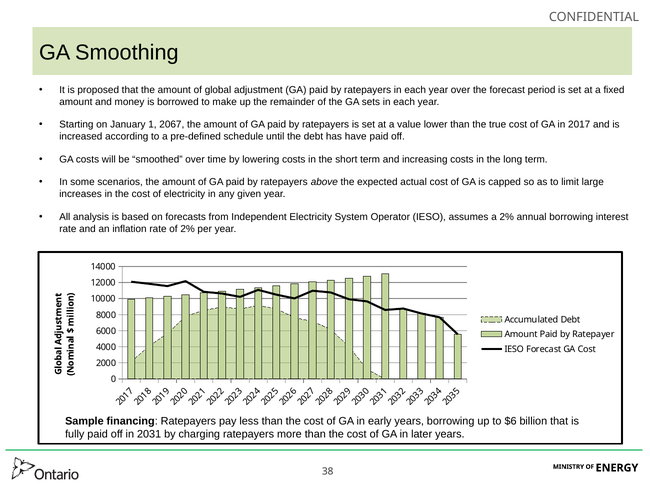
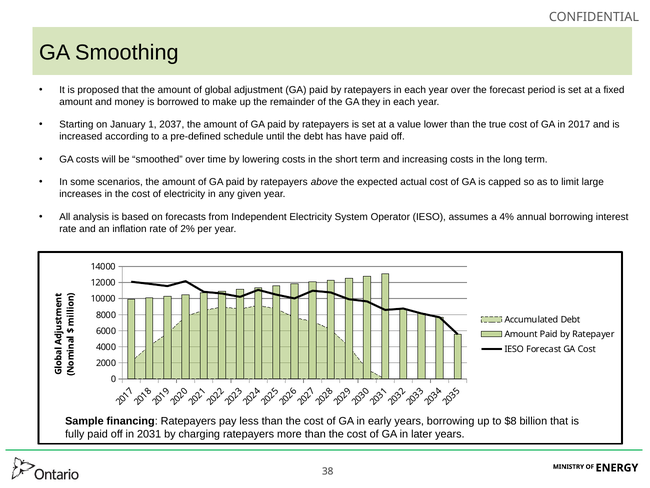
sets: sets -> they (371, 102)
2067: 2067 -> 2037 (172, 125)
a 2%: 2% -> 4% (507, 217)
$6: $6 -> $8 (511, 421)
